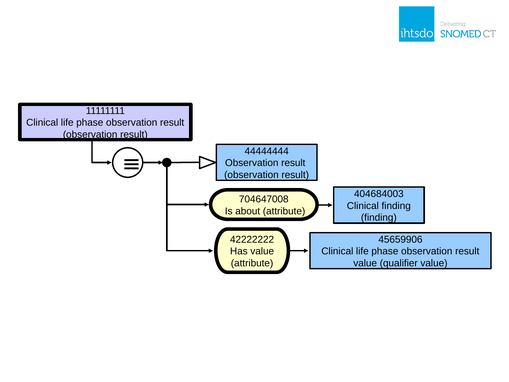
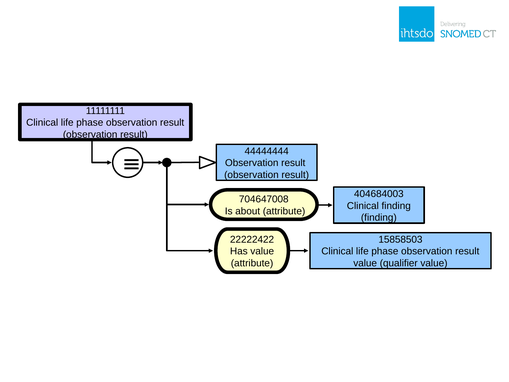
42222222: 42222222 -> 22222422 (252, 239)
45659906: 45659906 -> 15858503 (400, 239)
